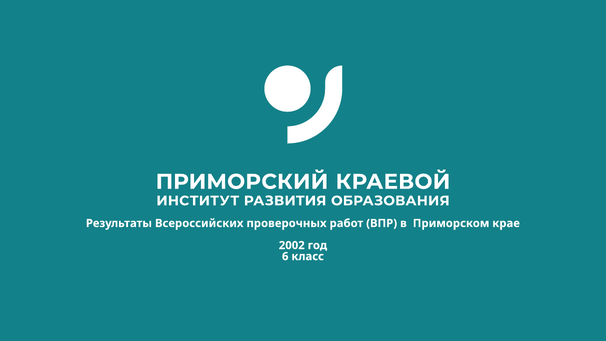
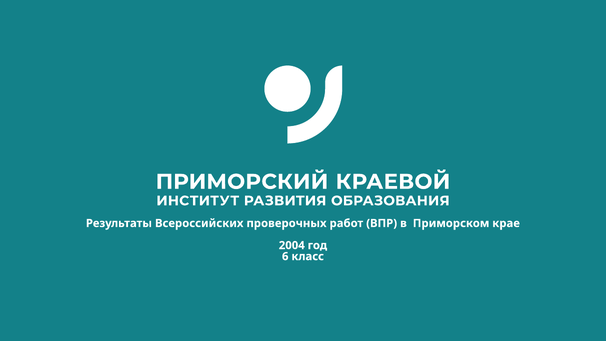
2002: 2002 -> 2004 (292, 245)
